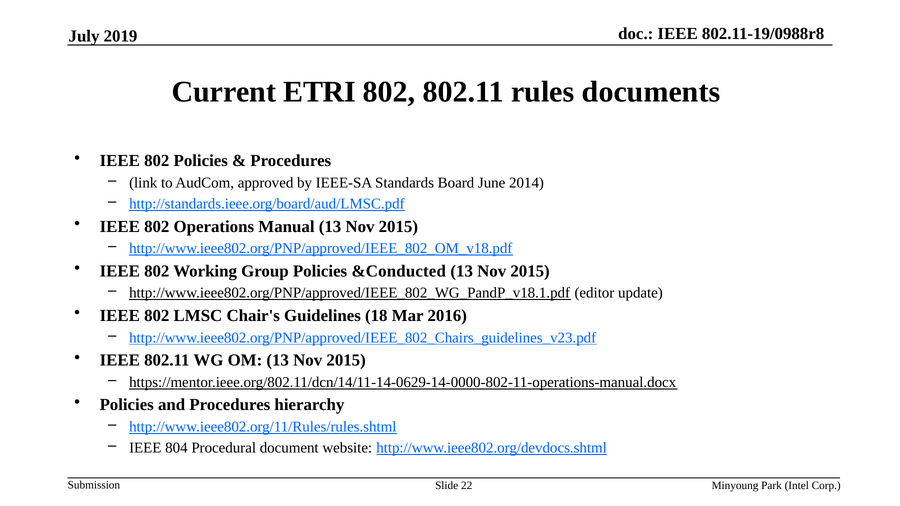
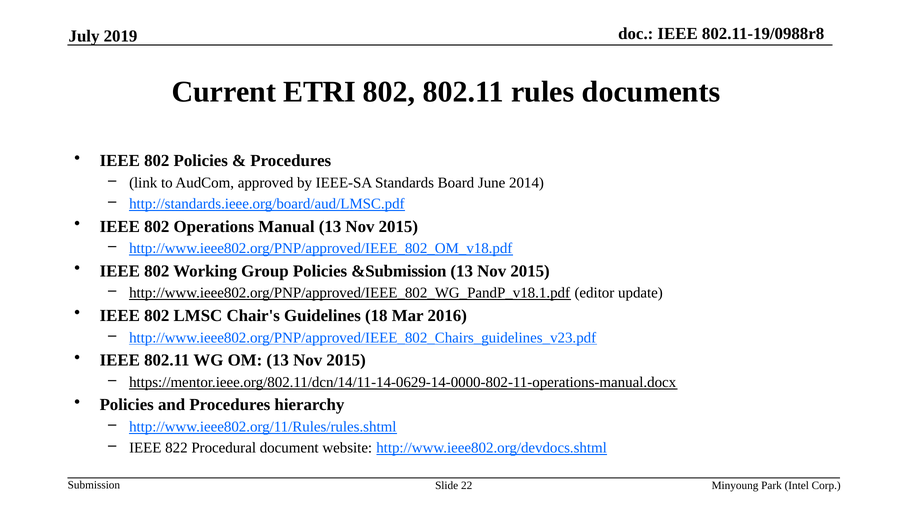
&Conducted: &Conducted -> &Submission (399, 271)
804: 804 -> 822 (176, 448)
